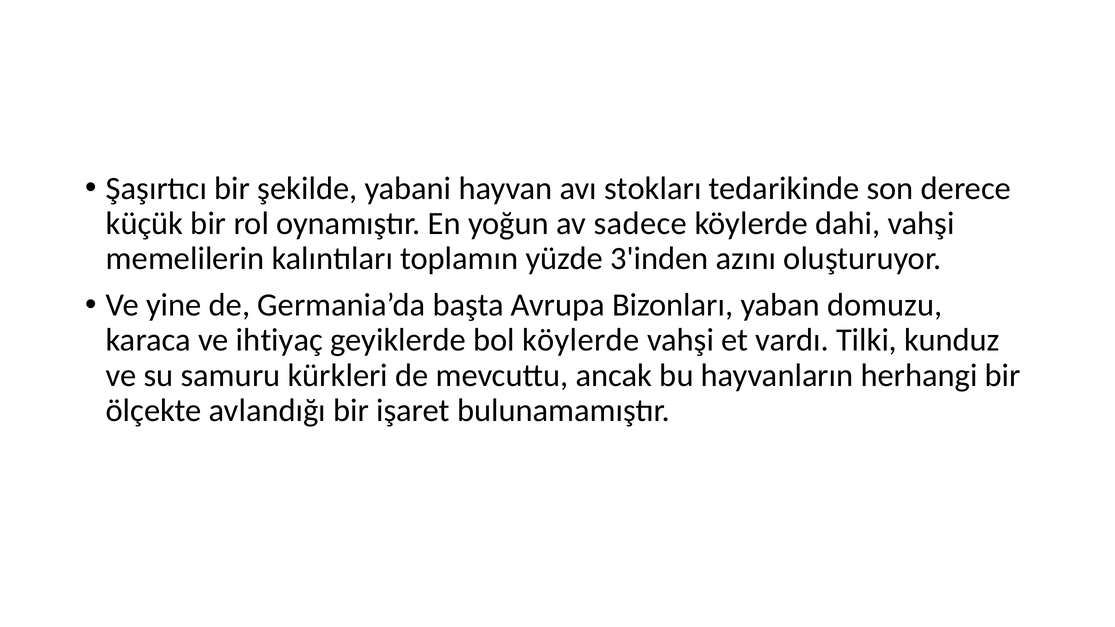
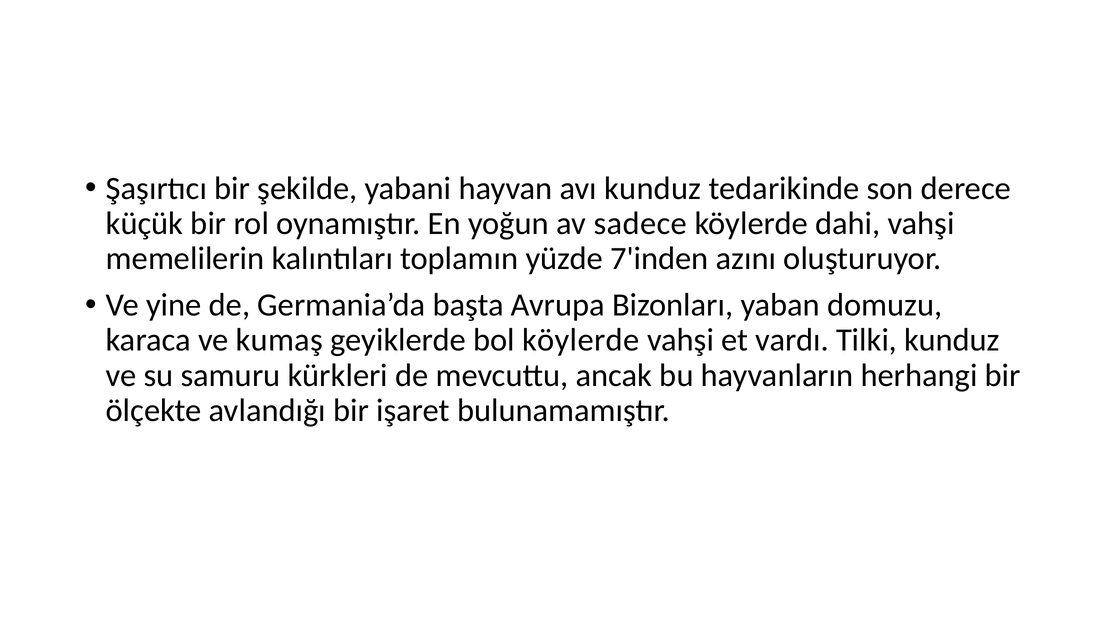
avı stokları: stokları -> kunduz (653, 188)
3'inden: 3'inden -> 7'inden (659, 259)
ihtiyaç: ihtiyaç -> kumaş (279, 340)
